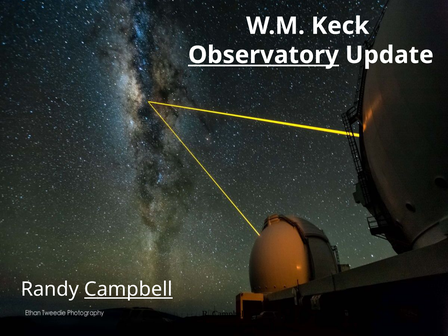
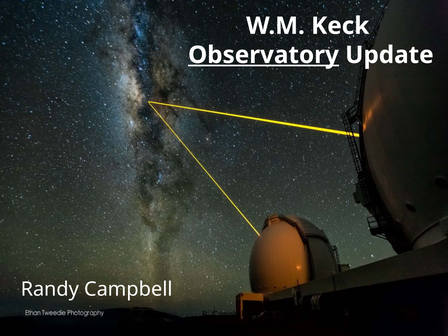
Campbell underline: present -> none (128, 289)
